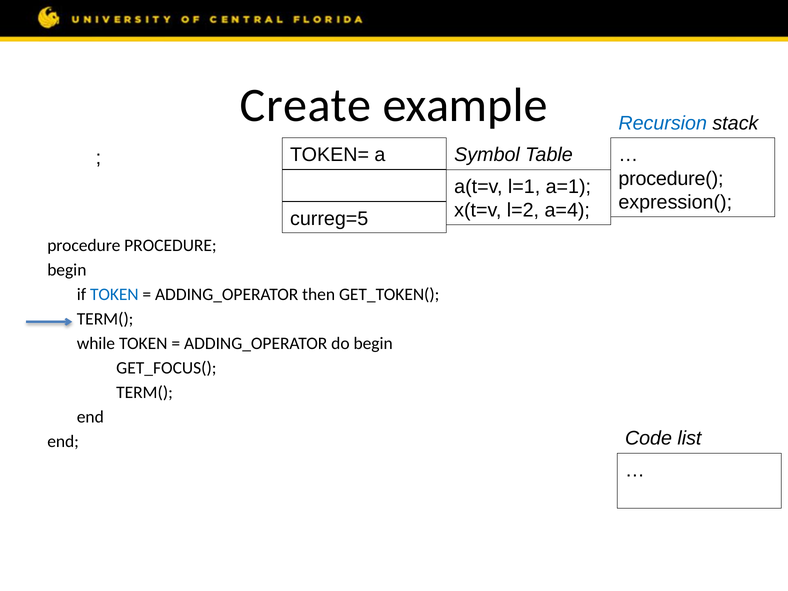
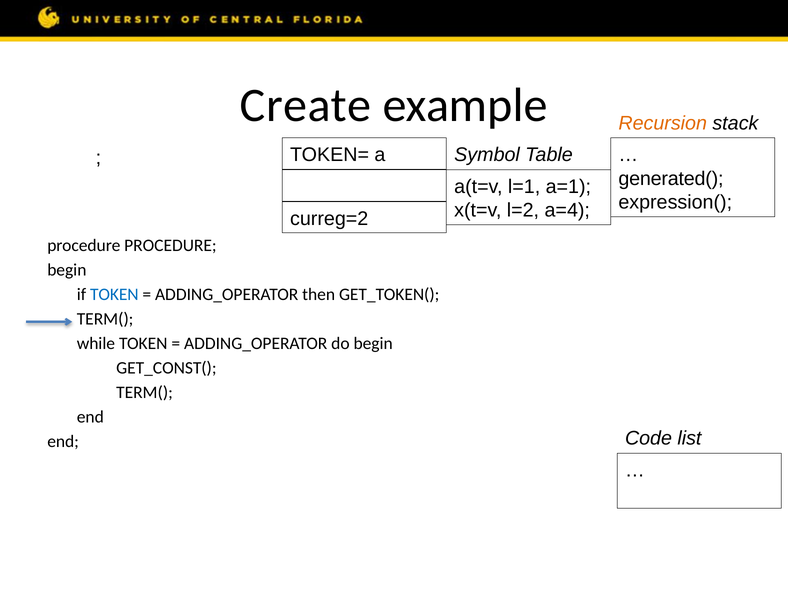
Recursion colour: blue -> orange (663, 123)
procedure(: procedure( -> generated( (671, 179)
curreg=5: curreg=5 -> curreg=2 (329, 219)
GET_FOCUS(: GET_FOCUS( -> GET_CONST( (166, 368)
